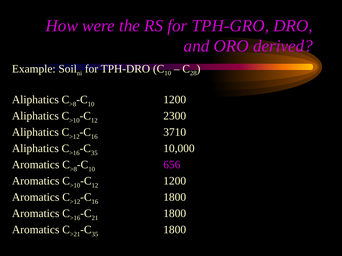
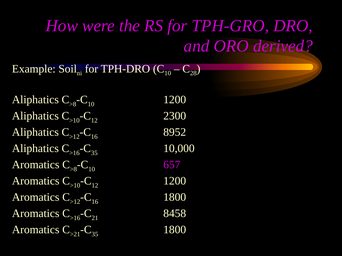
3710: 3710 -> 8952 (175, 132)
656: 656 -> 657 (172, 165)
1800: 1800 -> 8458 (175, 214)
